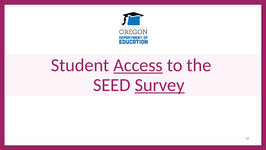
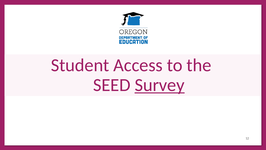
Access underline: present -> none (138, 65)
